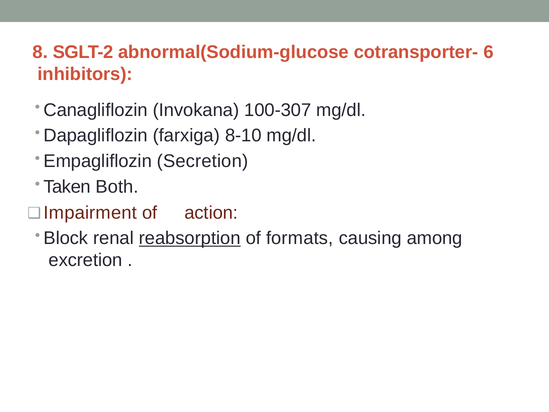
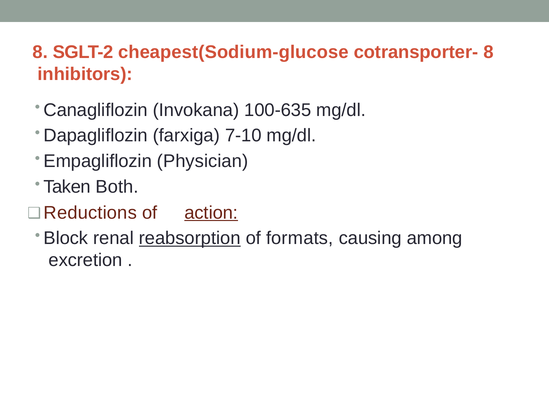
abnormal(Sodium-glucose: abnormal(Sodium-glucose -> cheapest(Sodium-glucose (233, 52)
cotransporter- 6: 6 -> 8 (488, 52)
100-307: 100-307 -> 100-635 (278, 110)
8-10: 8-10 -> 7-10 (243, 135)
Secretion: Secretion -> Physician (203, 161)
Impairment: Impairment -> Reductions (90, 213)
action underline: none -> present (211, 213)
